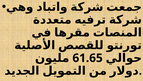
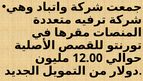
61.65: 61.65 -> 12.00 (88, 58)
